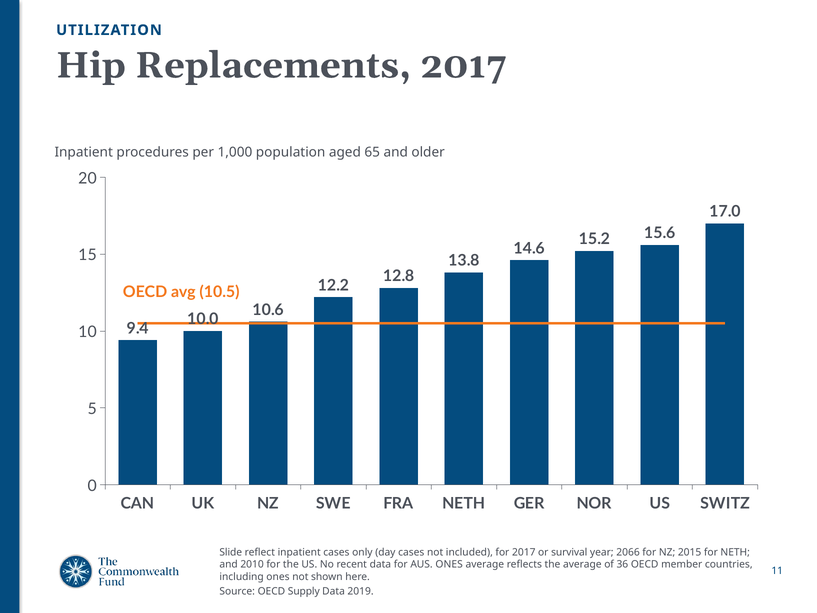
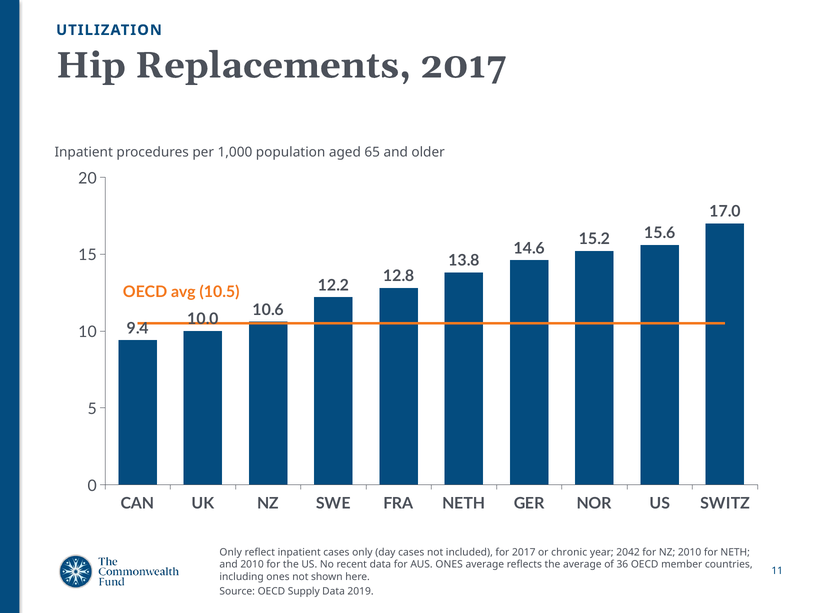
Slide: Slide -> Only (231, 552)
survival: survival -> chronic (569, 552)
2066: 2066 -> 2042 (628, 552)
NZ 2015: 2015 -> 2010 (690, 552)
